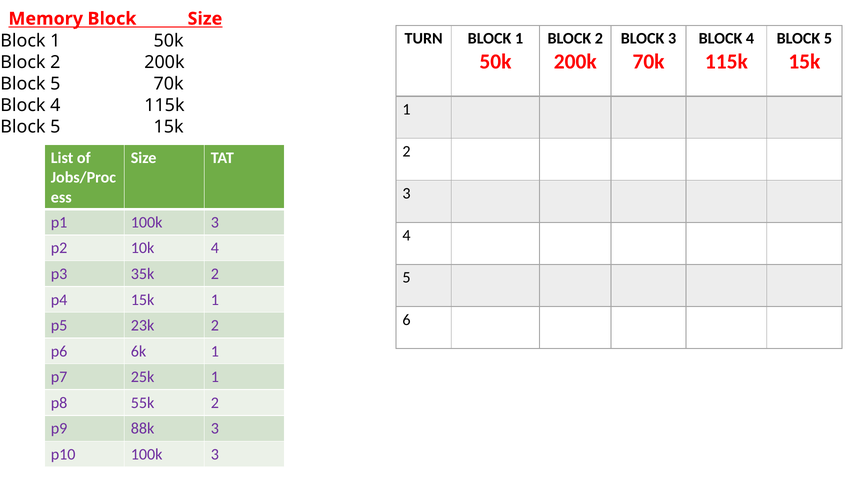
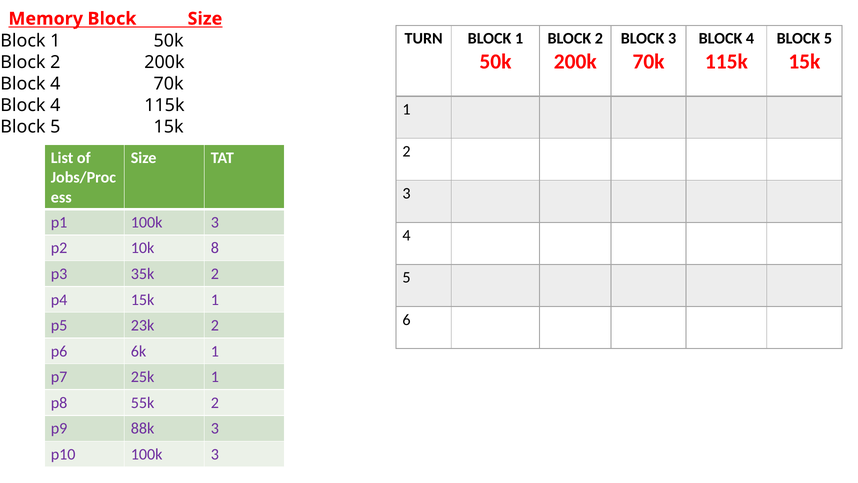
5: 5 -> 4 (55, 84)
10k 4: 4 -> 8 (215, 248)
